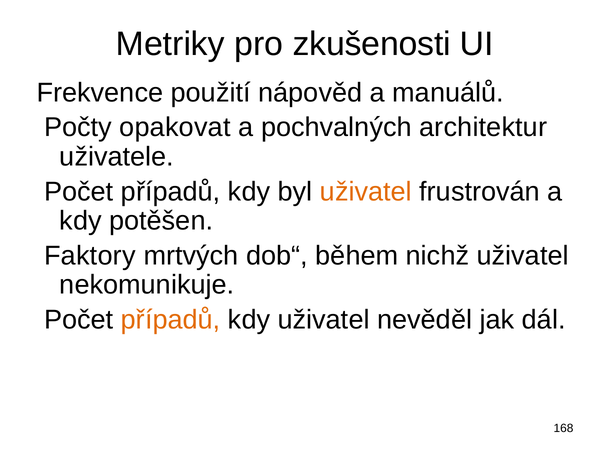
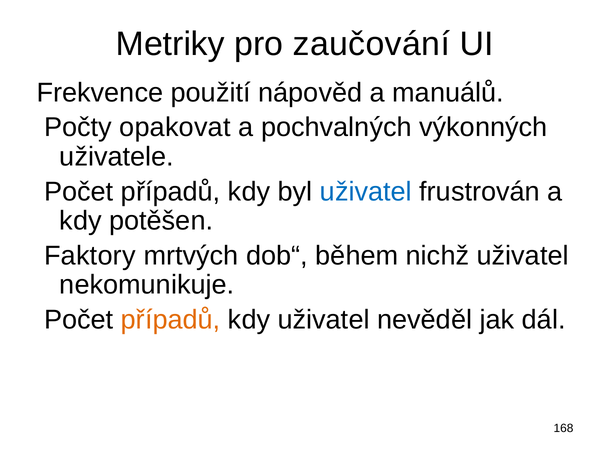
zkušenosti: zkušenosti -> zaučování (371, 44)
architektur: architektur -> výkonných (483, 127)
uživatel colour: orange -> blue (366, 191)
